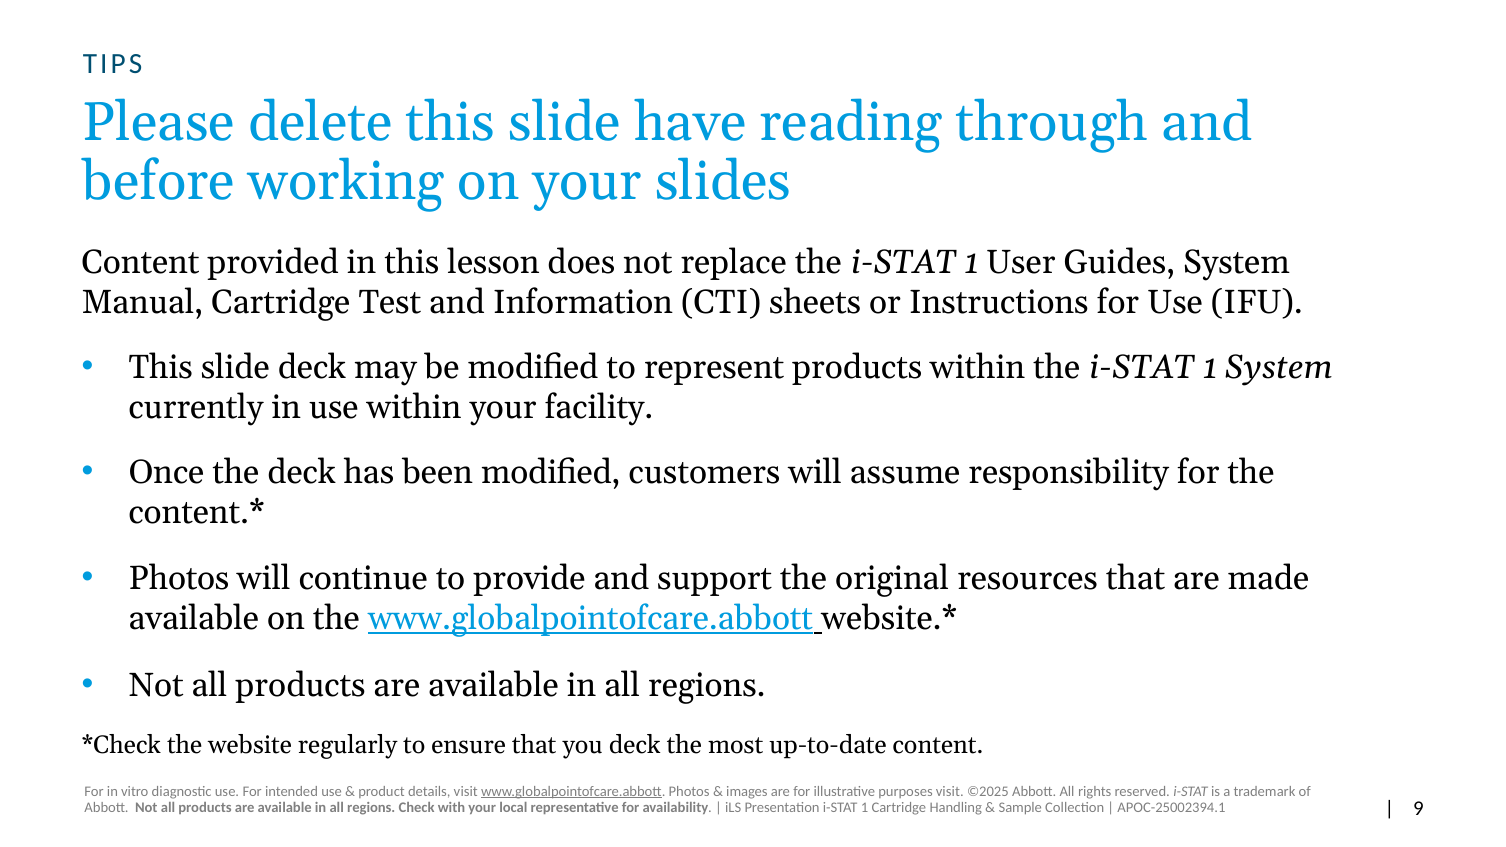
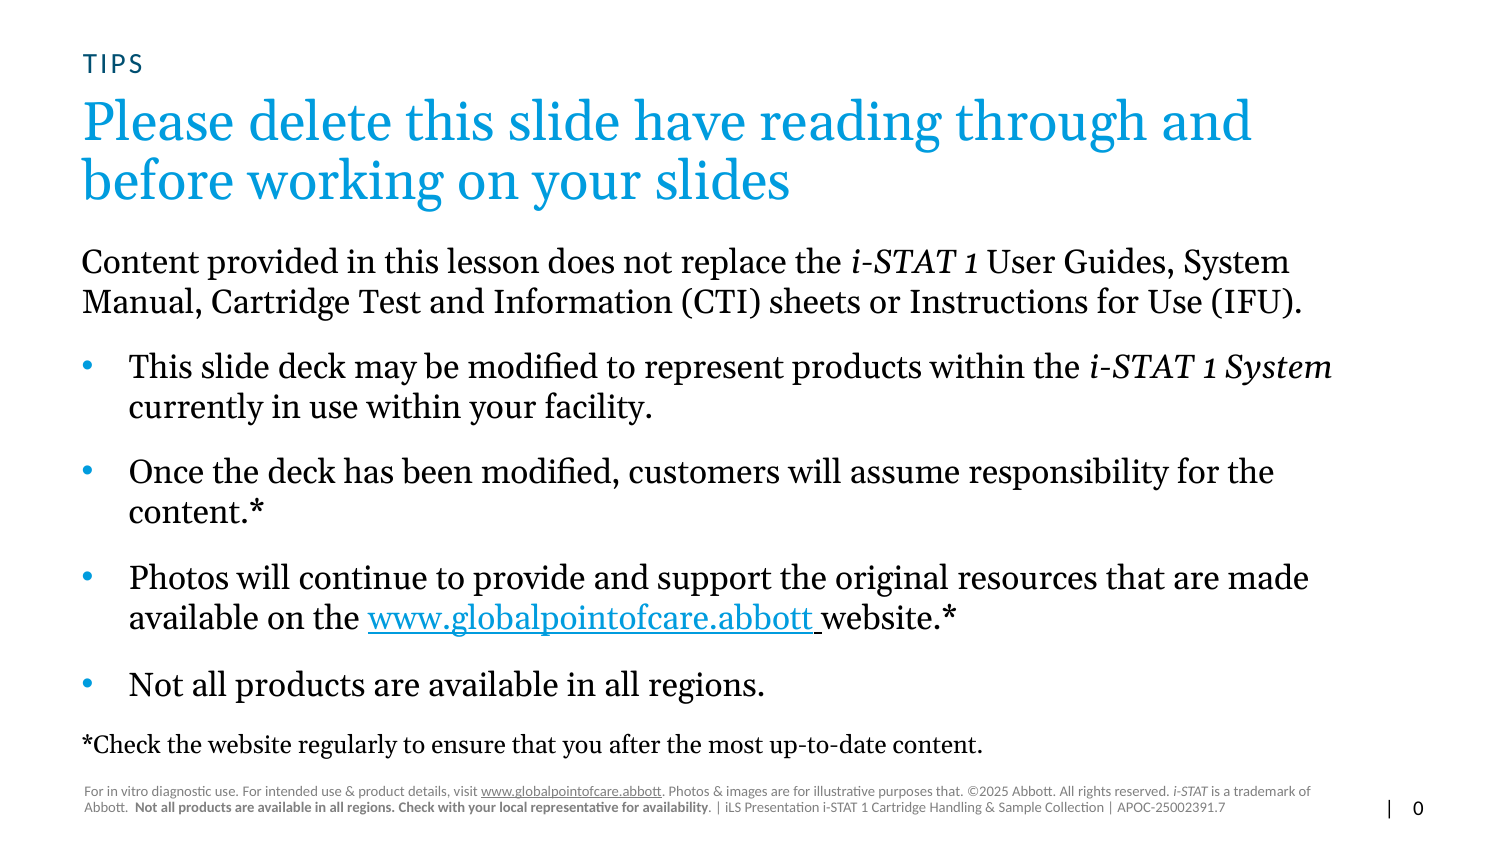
you deck: deck -> after (635, 745)
purposes visit: visit -> that (950, 791)
9: 9 -> 0 (1418, 809)
APOC-25002394.1: APOC-25002394.1 -> APOC-25002391.7 (1171, 807)
